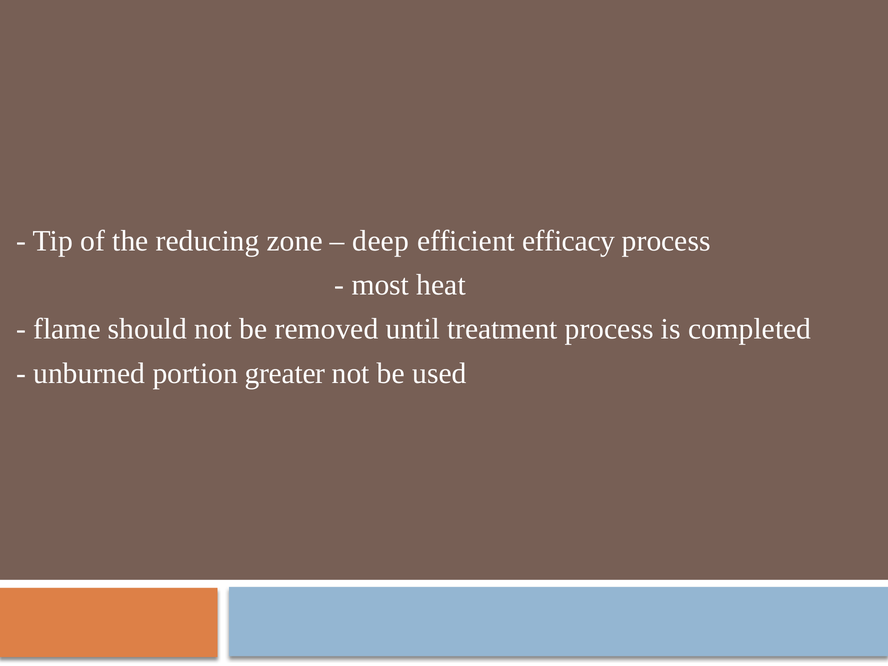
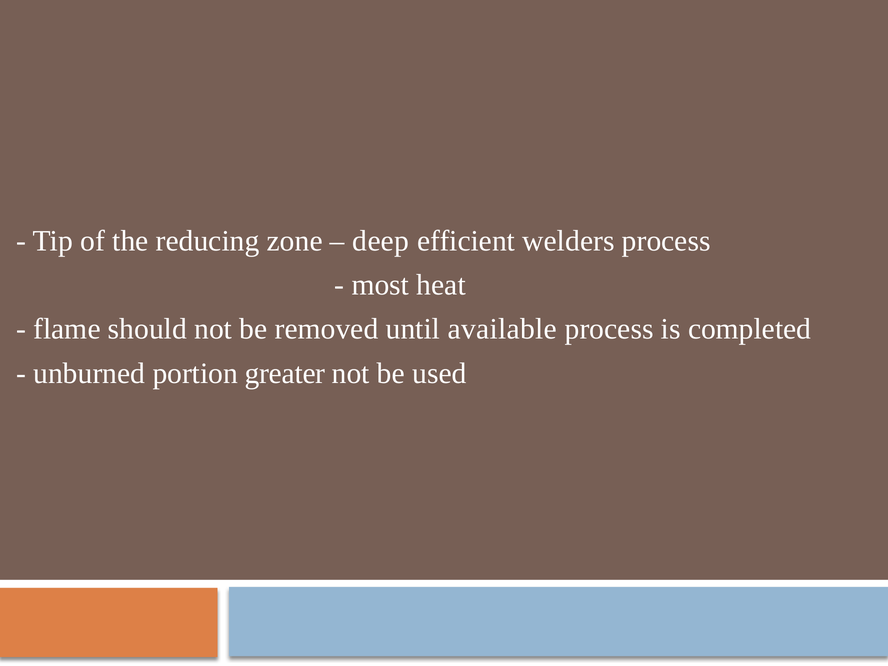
efficacy: efficacy -> welders (568, 241)
treatment: treatment -> available (502, 329)
